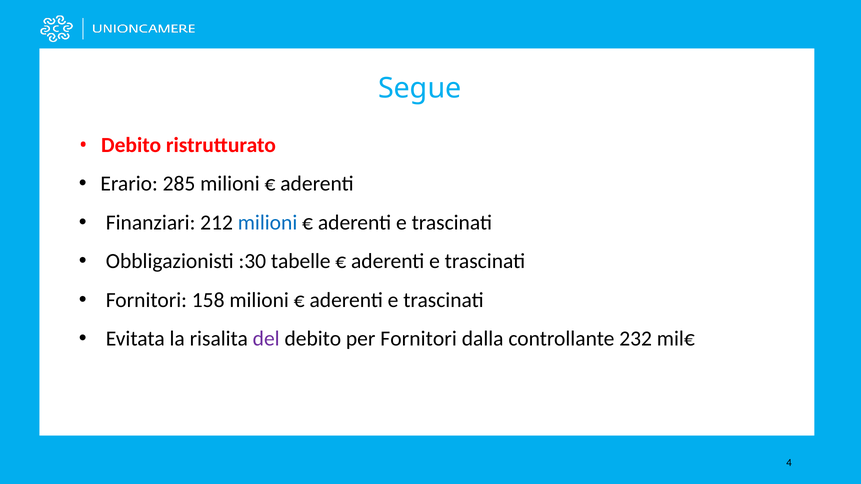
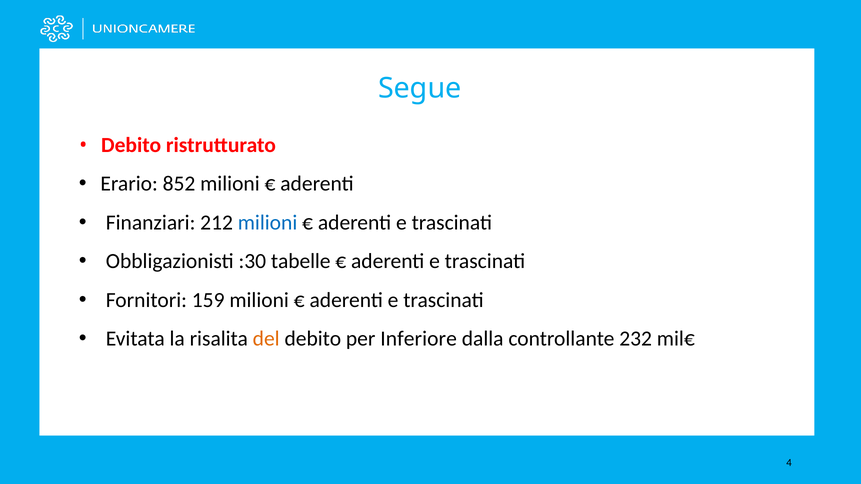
285: 285 -> 852 (179, 184)
158: 158 -> 159 (208, 300)
del colour: purple -> orange (266, 339)
per Fornitori: Fornitori -> Inferiore (419, 339)
